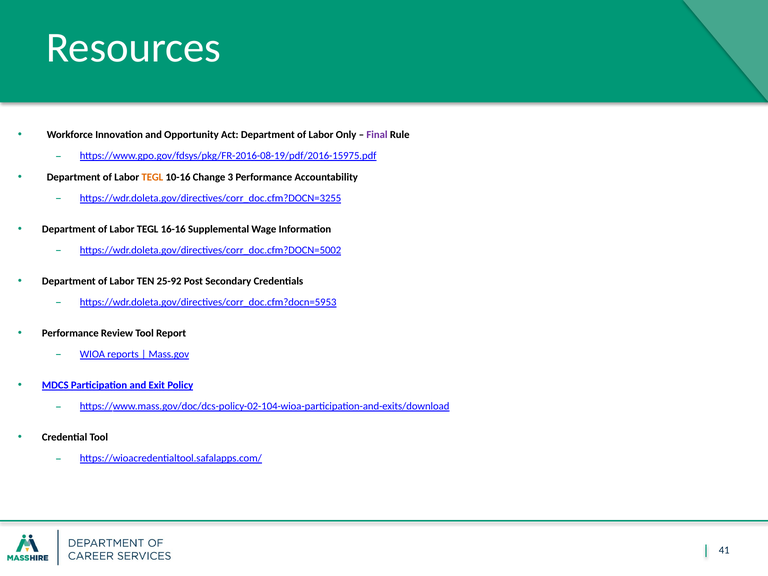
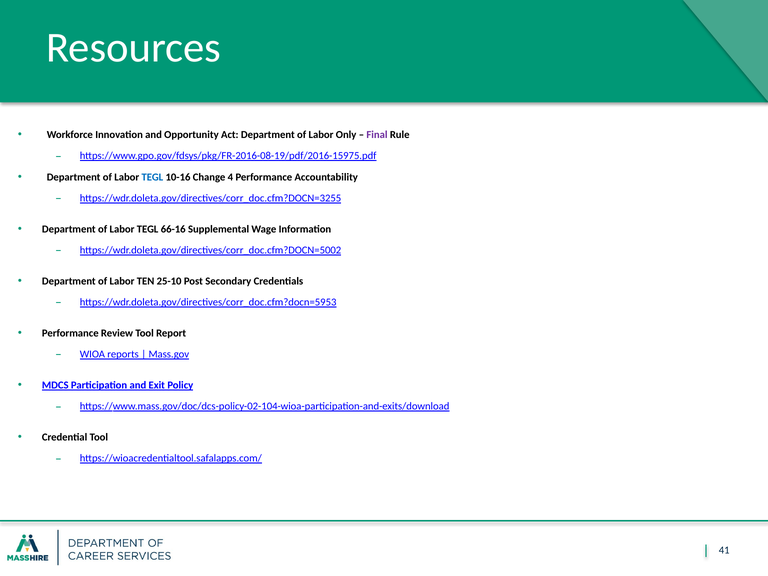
TEGL colour: orange -> blue (152, 177)
3: 3 -> 4 (230, 177)
16-16: 16-16 -> 66-16 (173, 229)
25-92: 25-92 -> 25-10 (169, 281)
